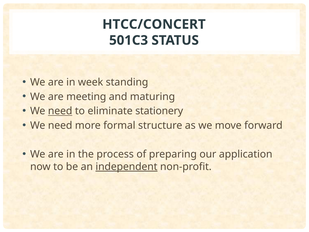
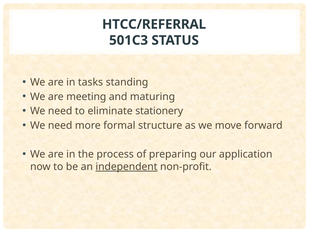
HTCC/CONCERT: HTCC/CONCERT -> HTCC/REFERRAL (154, 24)
week: week -> tasks (91, 82)
need underline: present -> none (60, 111)
